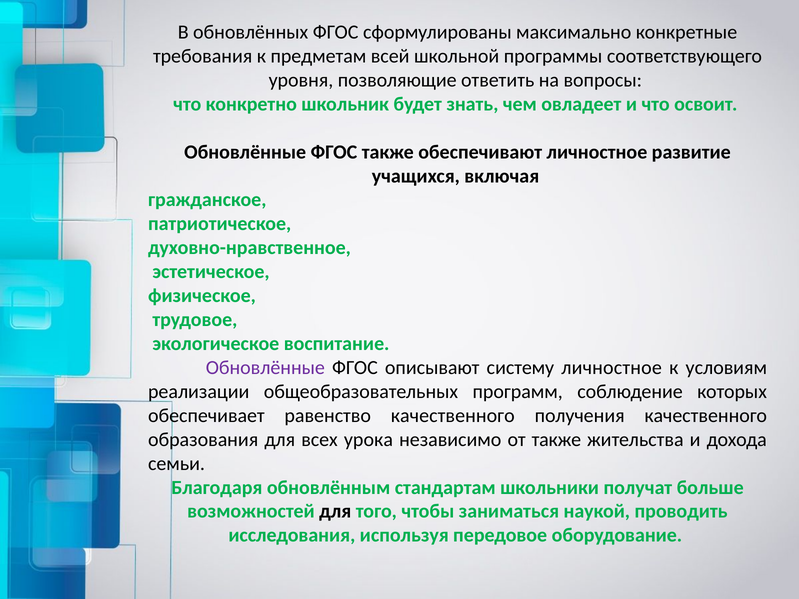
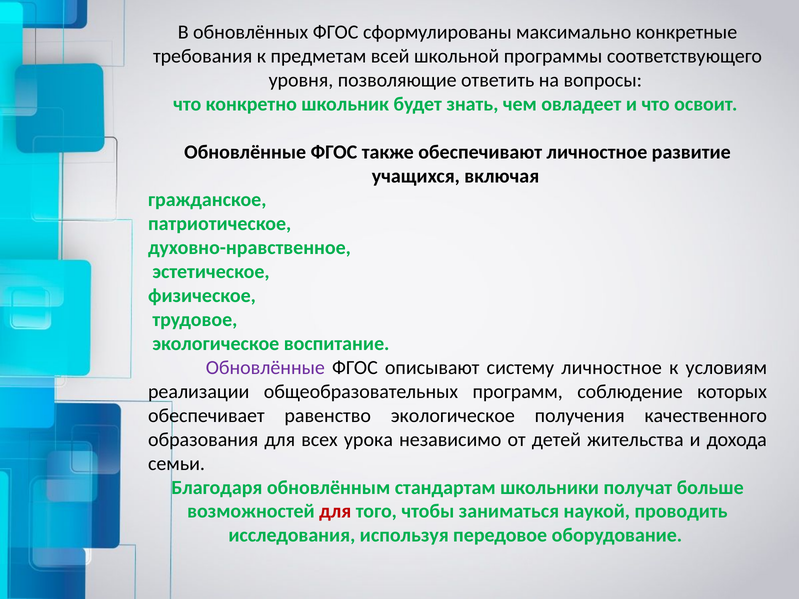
равенство качественного: качественного -> экологическое (453, 416)
от также: также -> детей (556, 440)
для colour: black -> red (335, 512)
